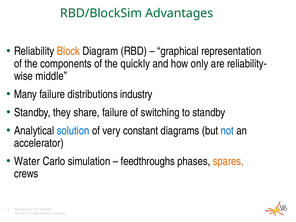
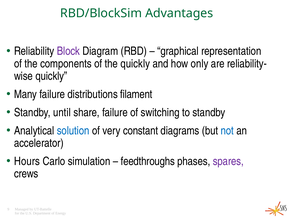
Block colour: orange -> purple (68, 51)
middle: middle -> quickly (51, 76)
industry: industry -> filament (136, 94)
they: they -> until (62, 112)
Water: Water -> Hours (27, 161)
spares colour: orange -> purple (228, 161)
